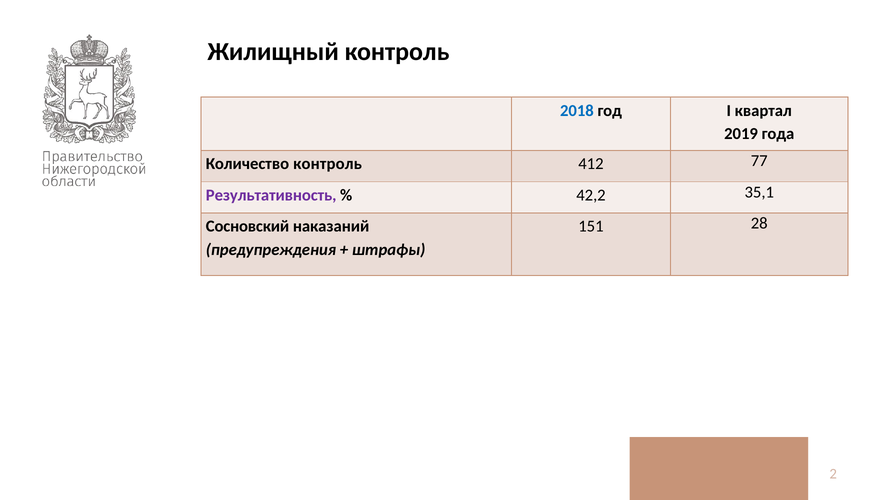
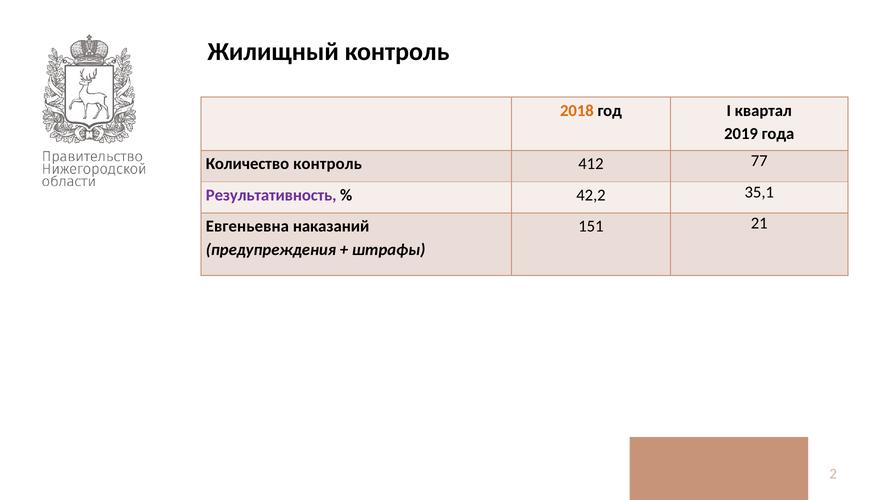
2018 colour: blue -> orange (577, 111)
Сосновский: Сосновский -> Евгеньевна (247, 226)
28: 28 -> 21 (759, 223)
